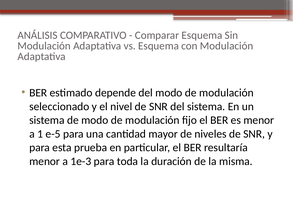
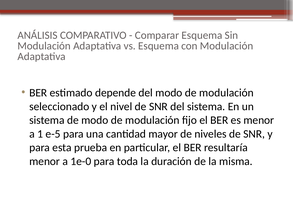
1e-3: 1e-3 -> 1e-0 (81, 161)
